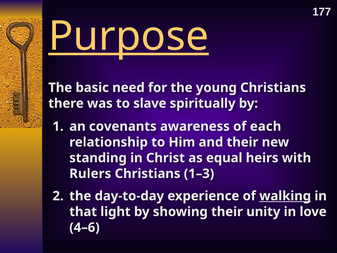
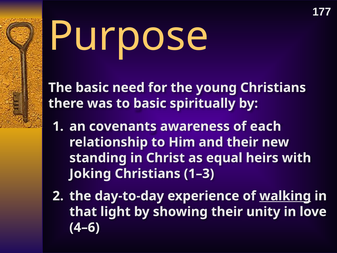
Purpose underline: present -> none (129, 36)
to slave: slave -> basic (150, 103)
Rulers: Rulers -> Joking (90, 174)
